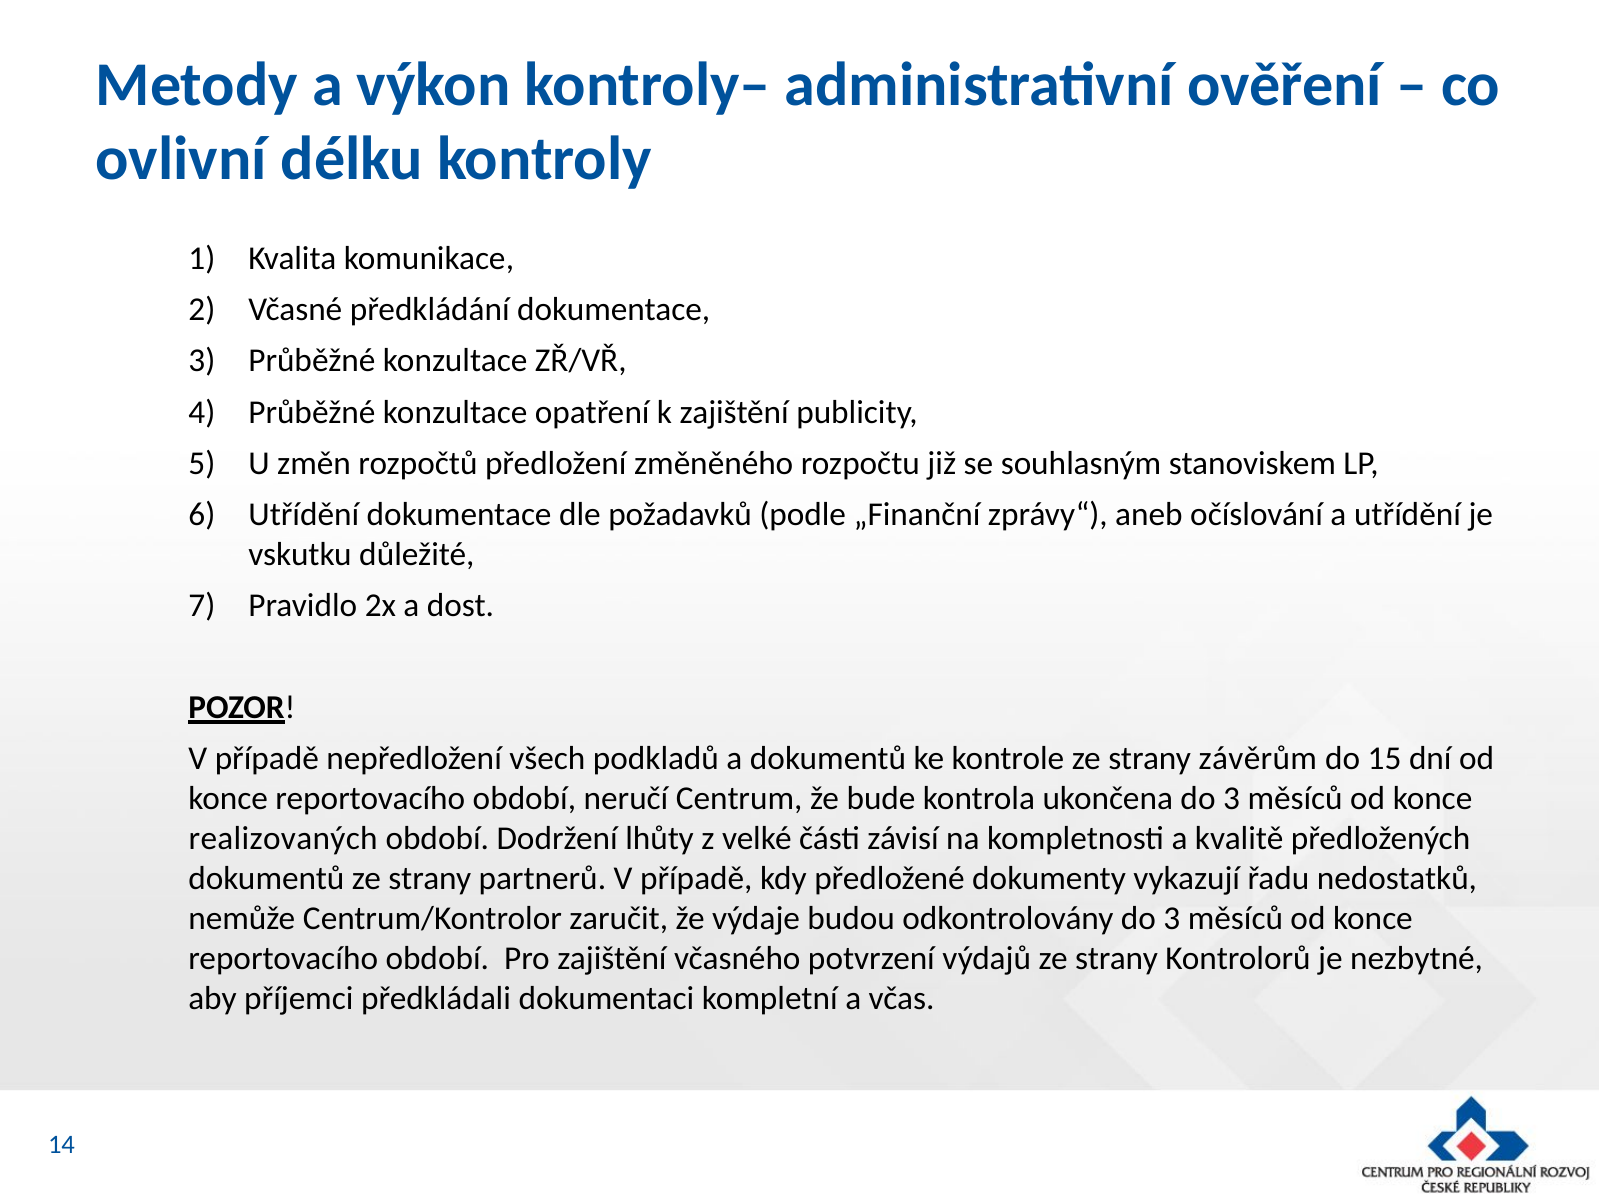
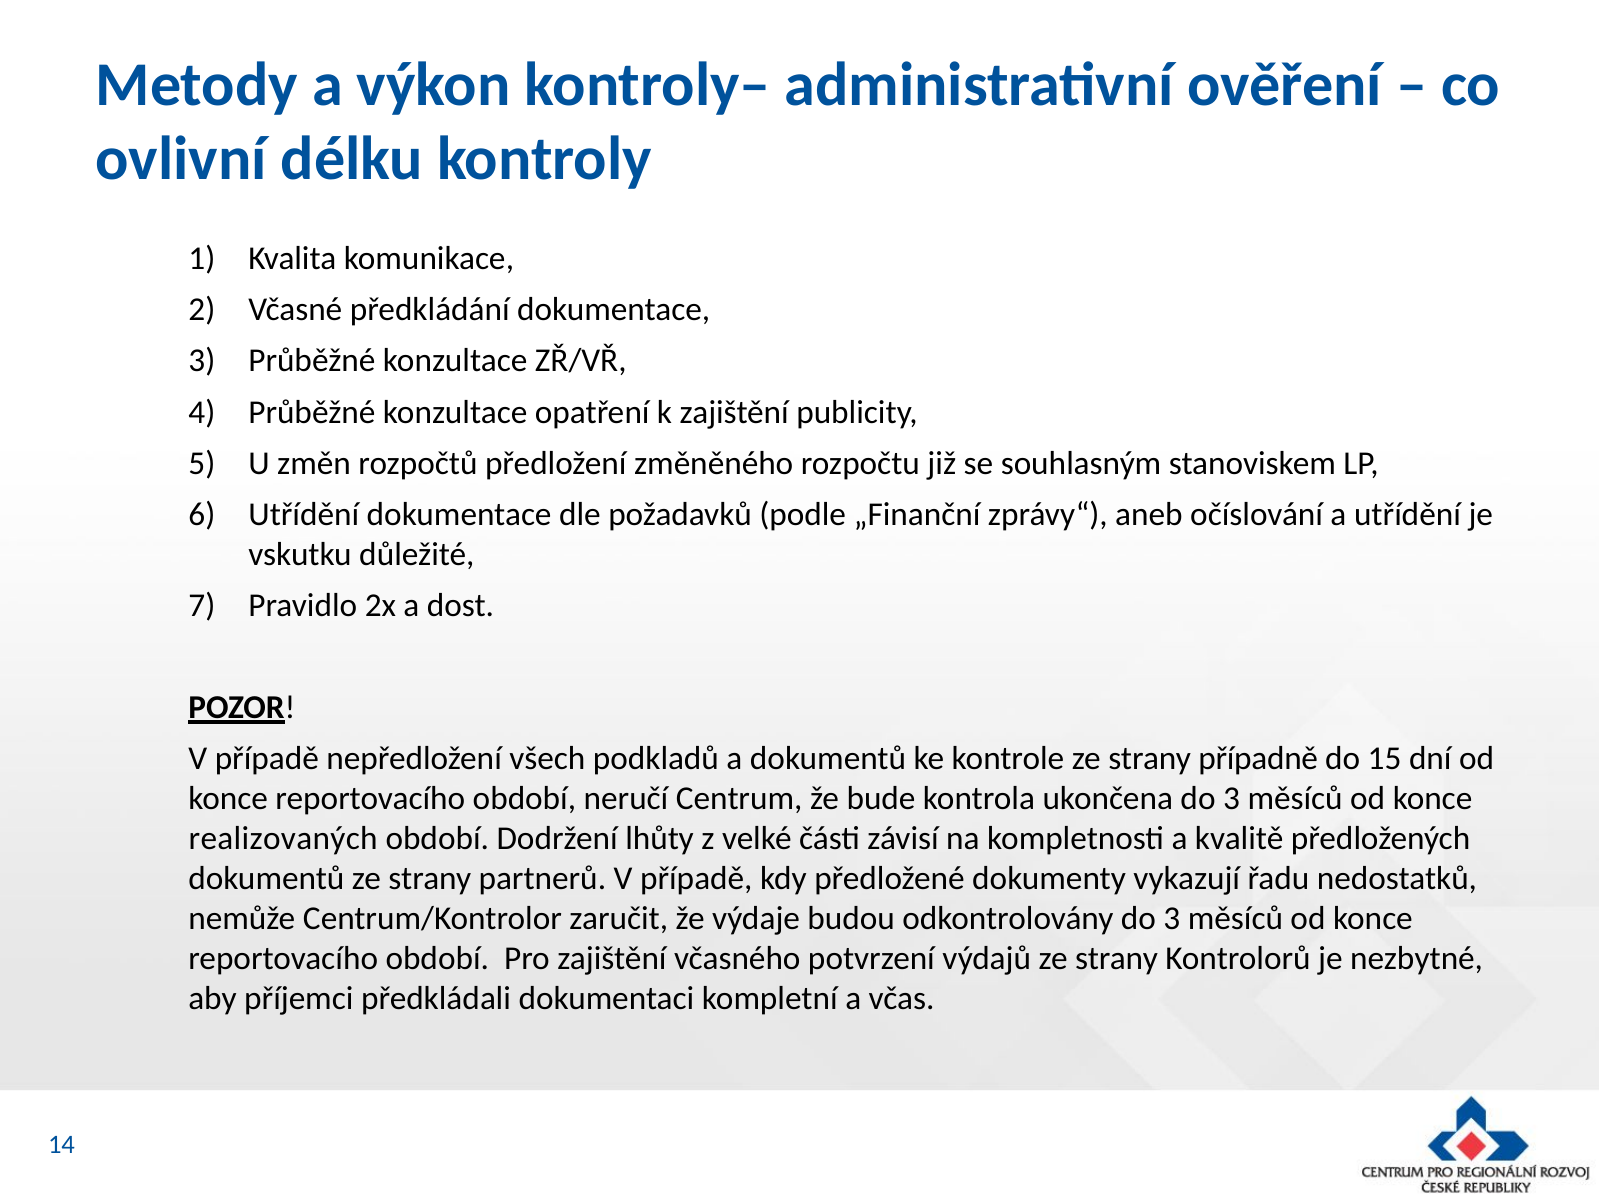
závěrům: závěrům -> případně (1258, 759)
